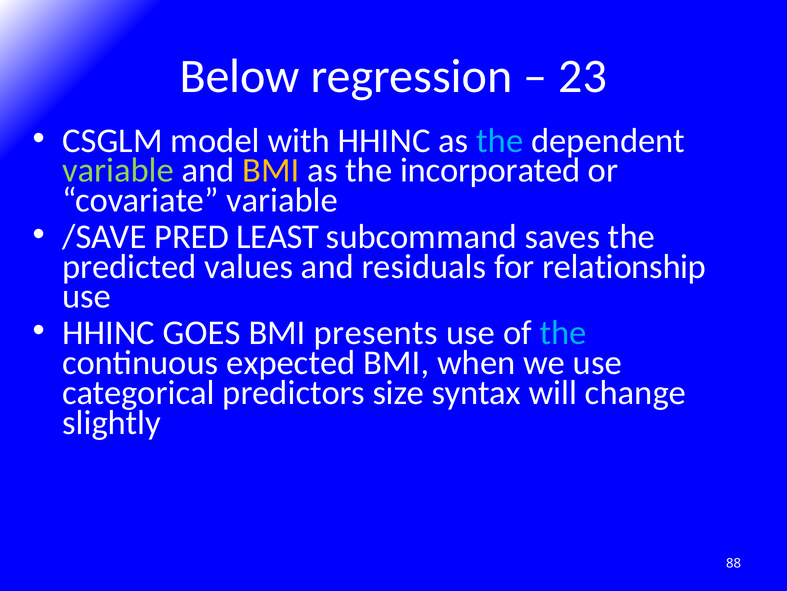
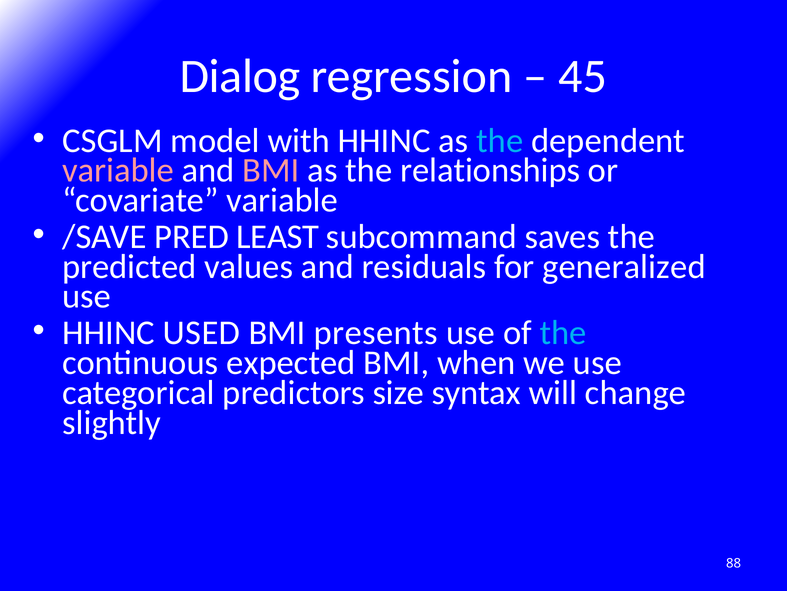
Below: Below -> Dialog (240, 76)
23: 23 -> 45 (583, 76)
variable colour: light green -> pink (118, 170)
BMI colour: yellow -> pink (271, 170)
incorporated: incorporated -> relationships (490, 170)
relationship: relationship -> generalized (624, 266)
GOES: GOES -> USED (202, 332)
